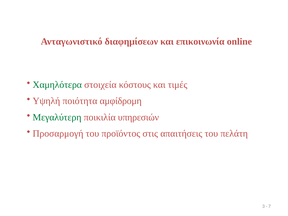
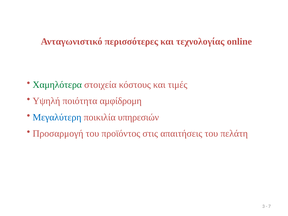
διαφημίσεων: διαφημίσεων -> περισσότερες (131, 41)
επικοινωνία: επικοινωνία -> τεχνολογίας (200, 41)
Μεγαλύτερη colour: green -> blue (57, 117)
